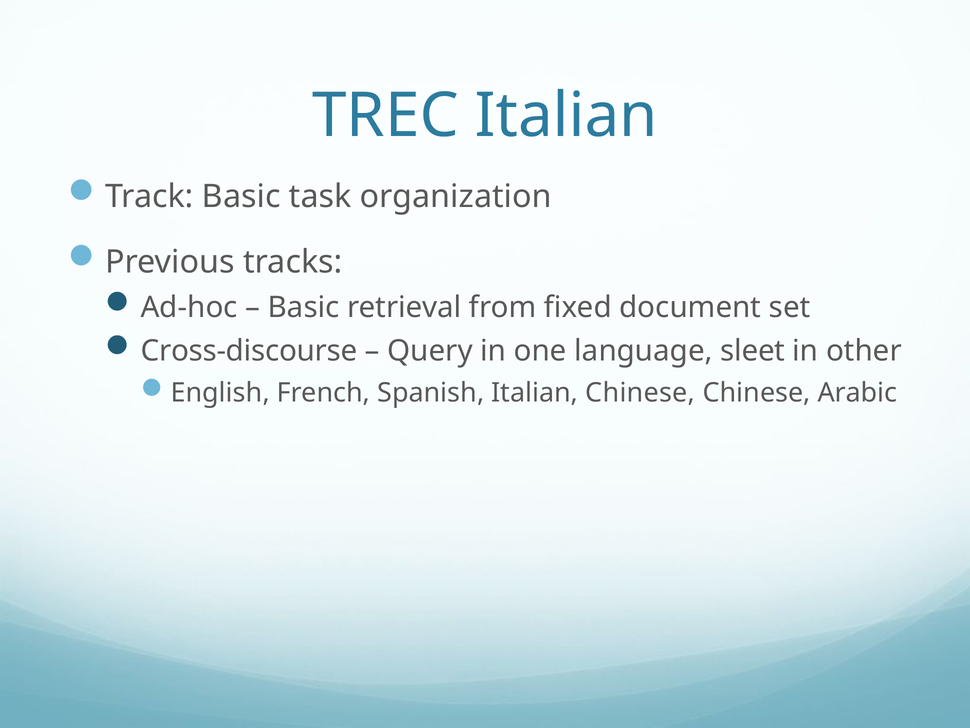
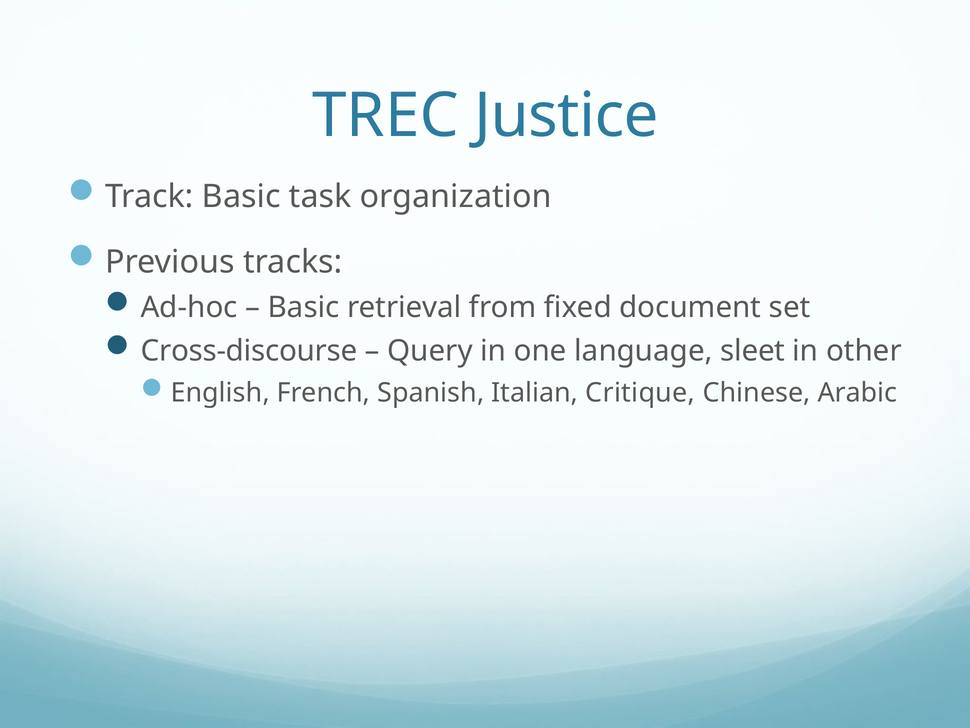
TREC Italian: Italian -> Justice (566, 115)
Italian Chinese: Chinese -> Critique (640, 393)
